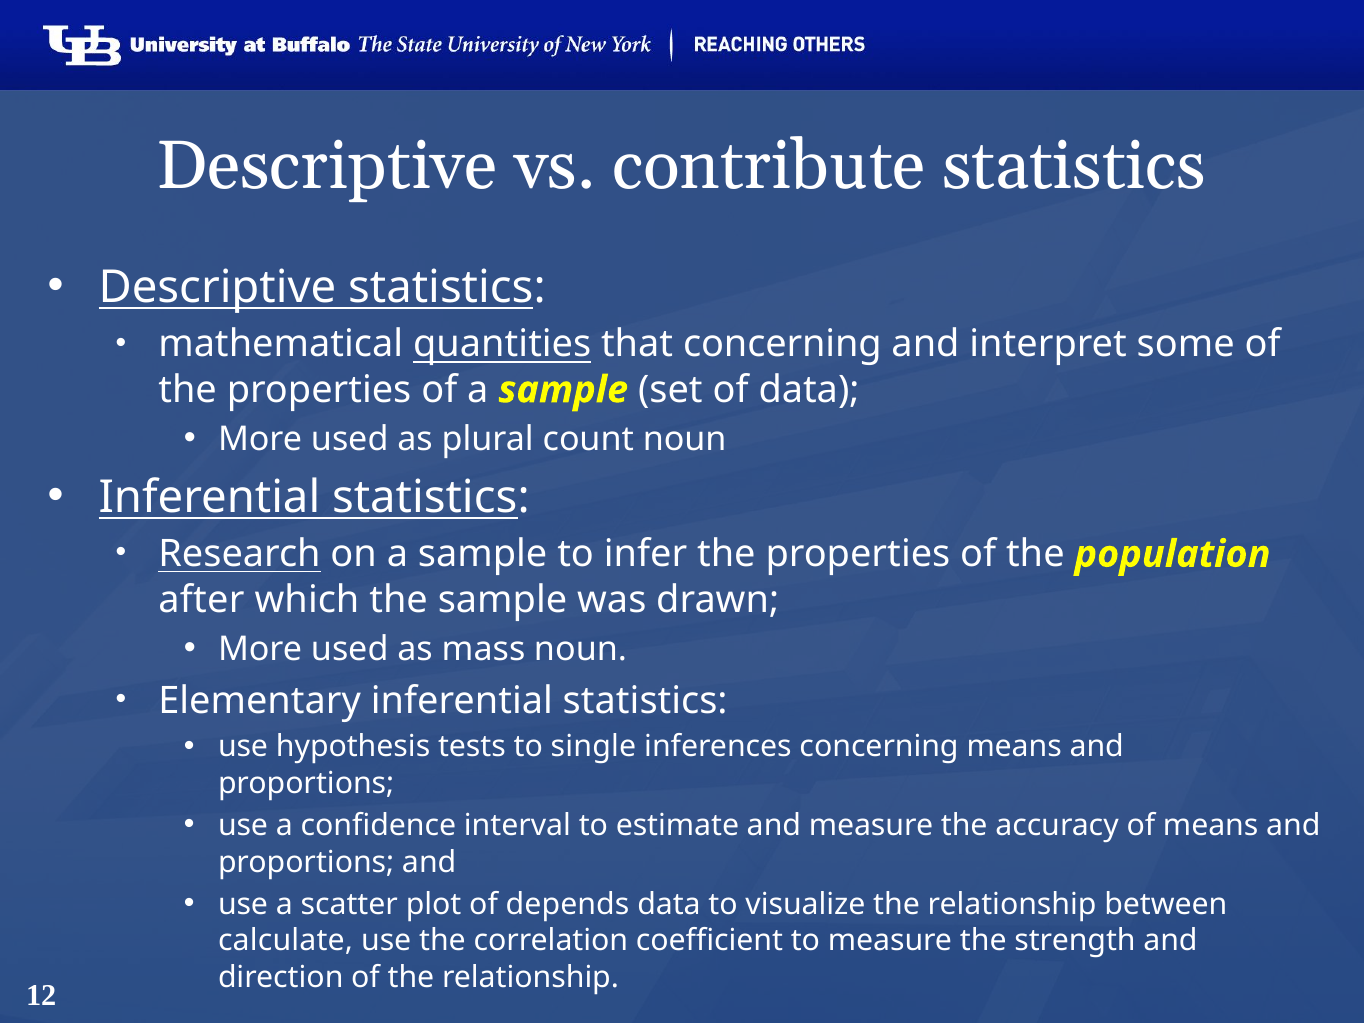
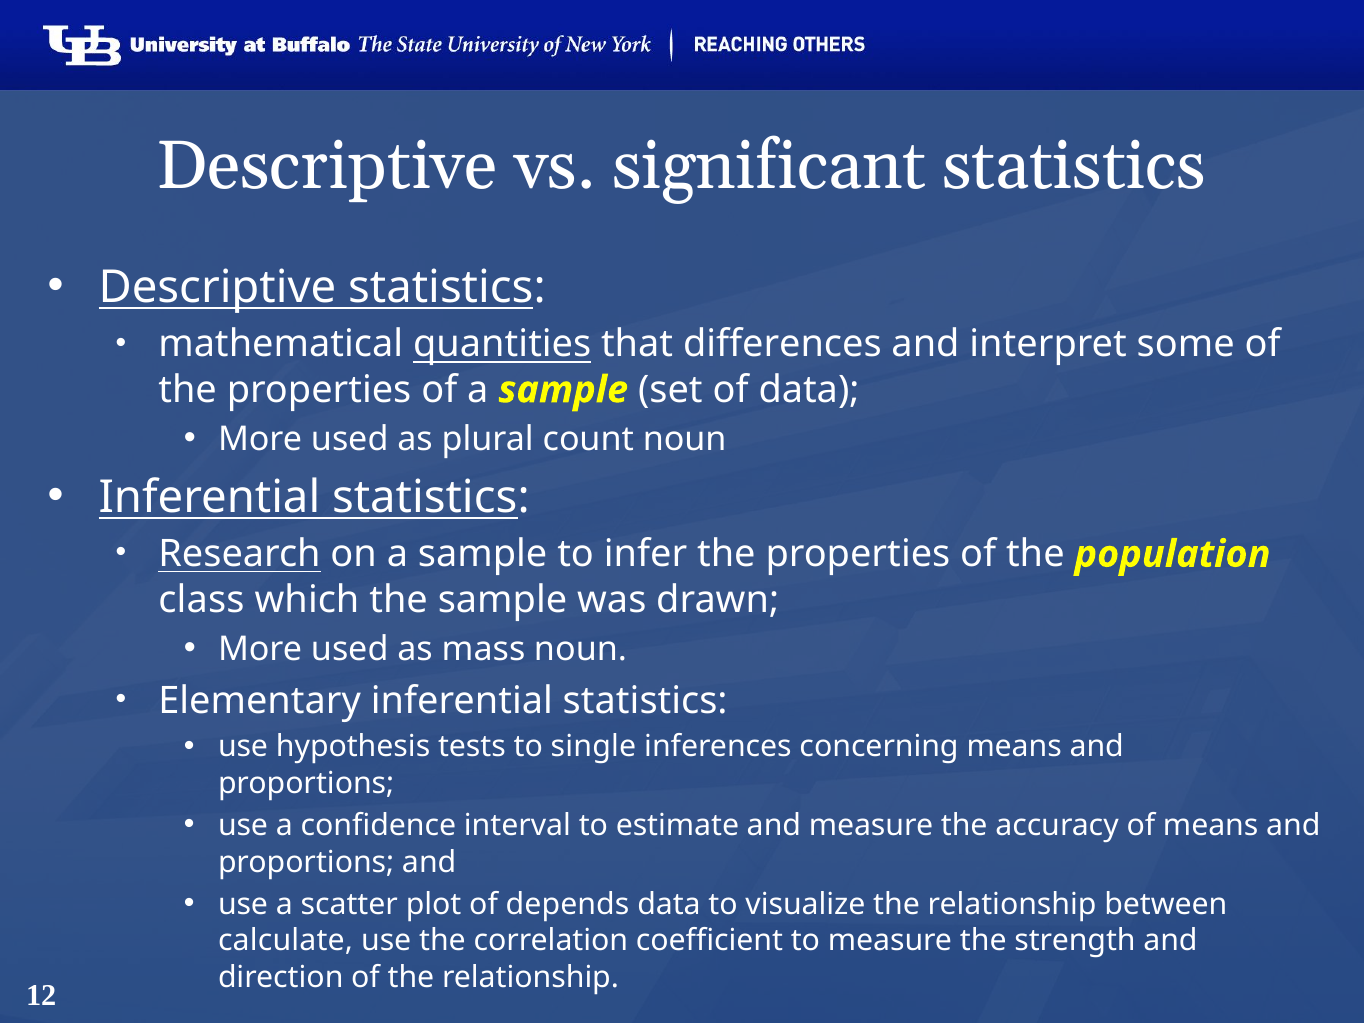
contribute: contribute -> significant (769, 166)
that concerning: concerning -> differences (782, 344)
after: after -> class (201, 600)
